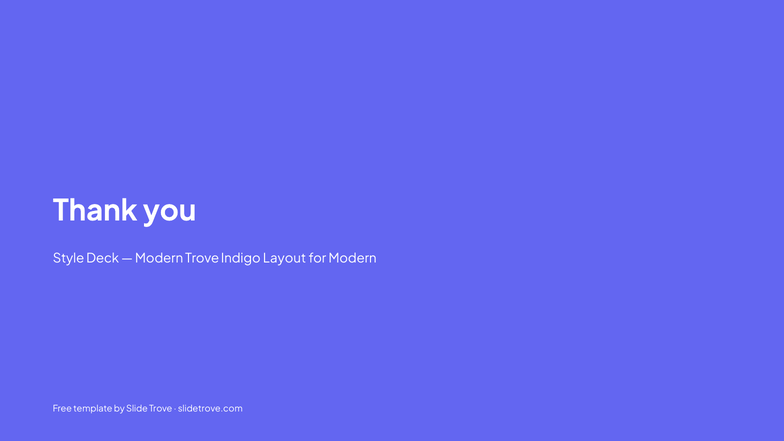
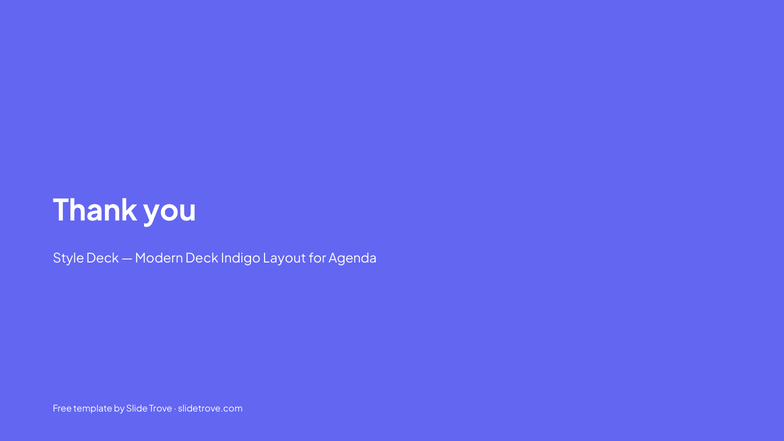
Modern Trove: Trove -> Deck (202, 259)
for Modern: Modern -> Agenda (353, 259)
